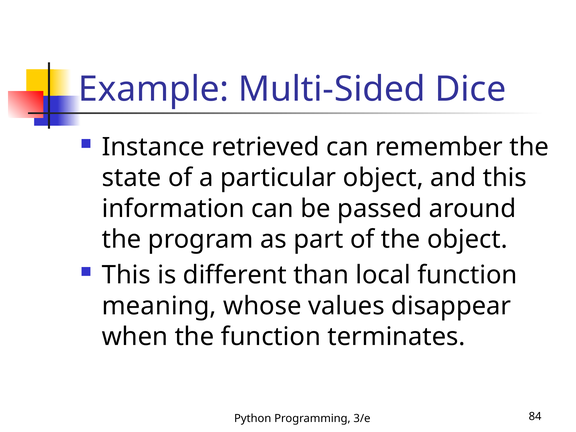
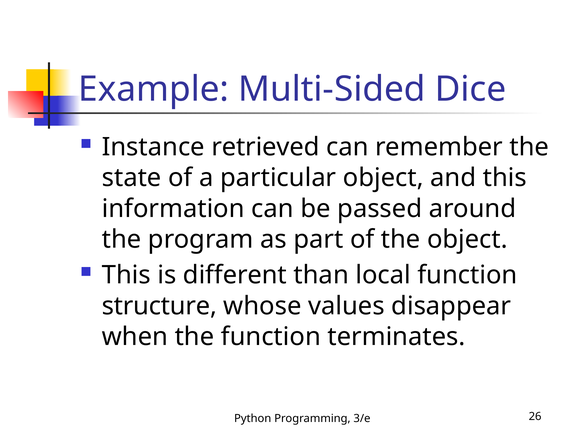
meaning: meaning -> structure (159, 306)
84: 84 -> 26 (535, 417)
